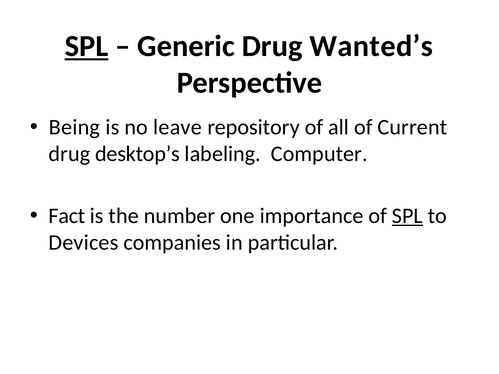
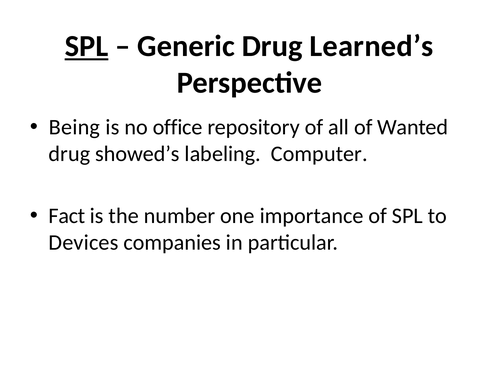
Wanted’s: Wanted’s -> Learned’s (371, 46)
leave: leave -> office (178, 127)
Current: Current -> Wanted (413, 127)
desktop’s: desktop’s -> showed’s (137, 154)
SPL underline: present -> none (407, 216)
